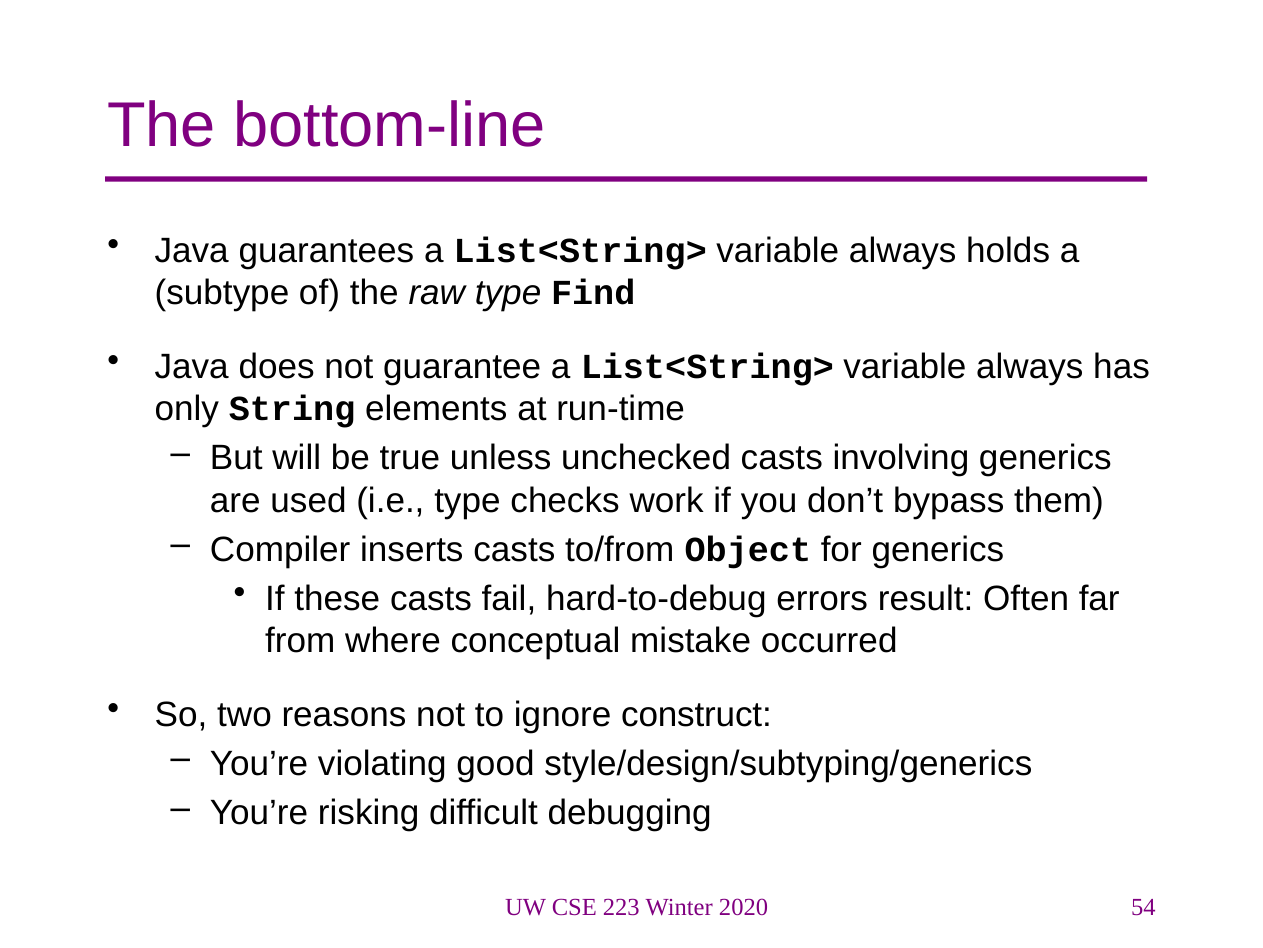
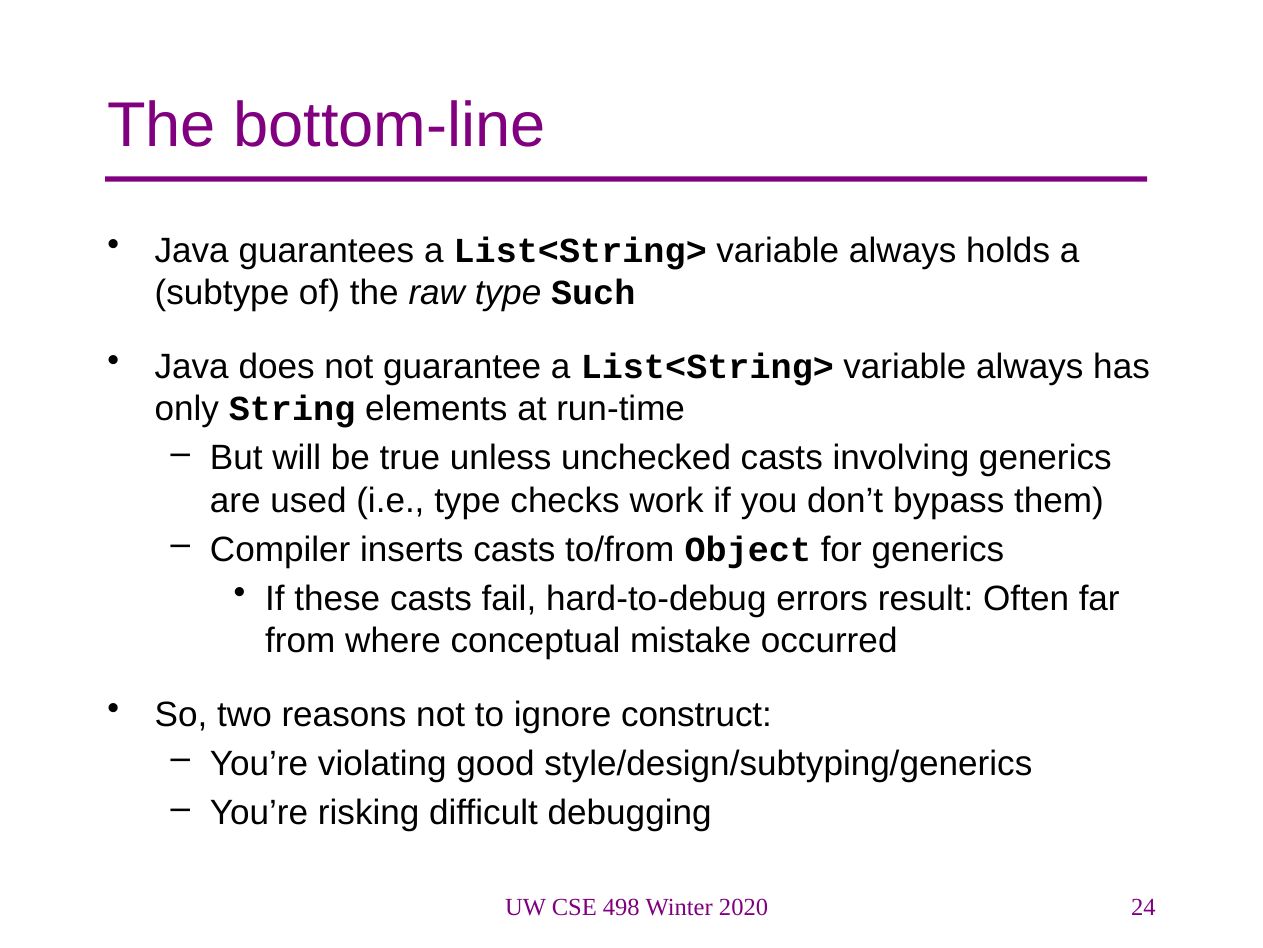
Find: Find -> Such (593, 293)
223: 223 -> 498 (621, 907)
54: 54 -> 24 (1143, 907)
